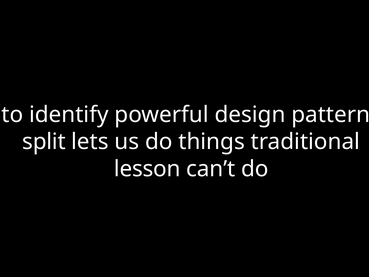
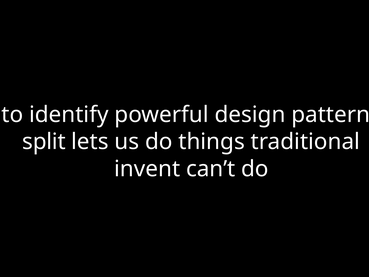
lesson: lesson -> invent (147, 169)
